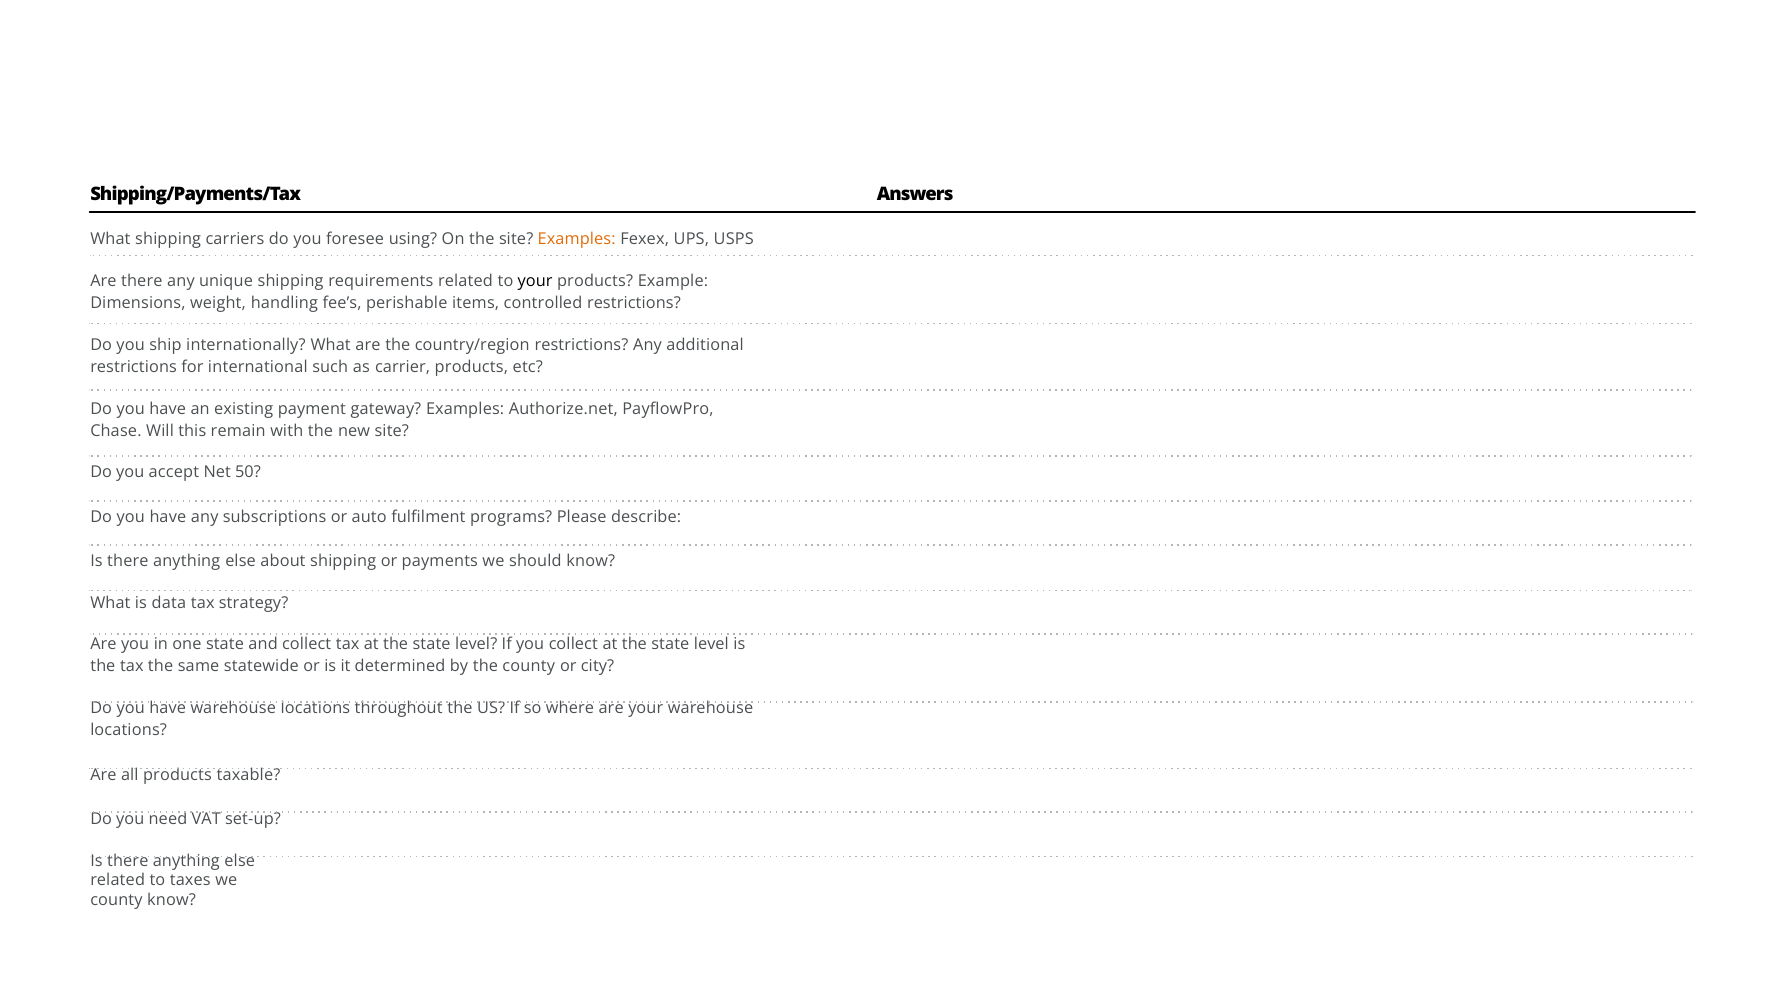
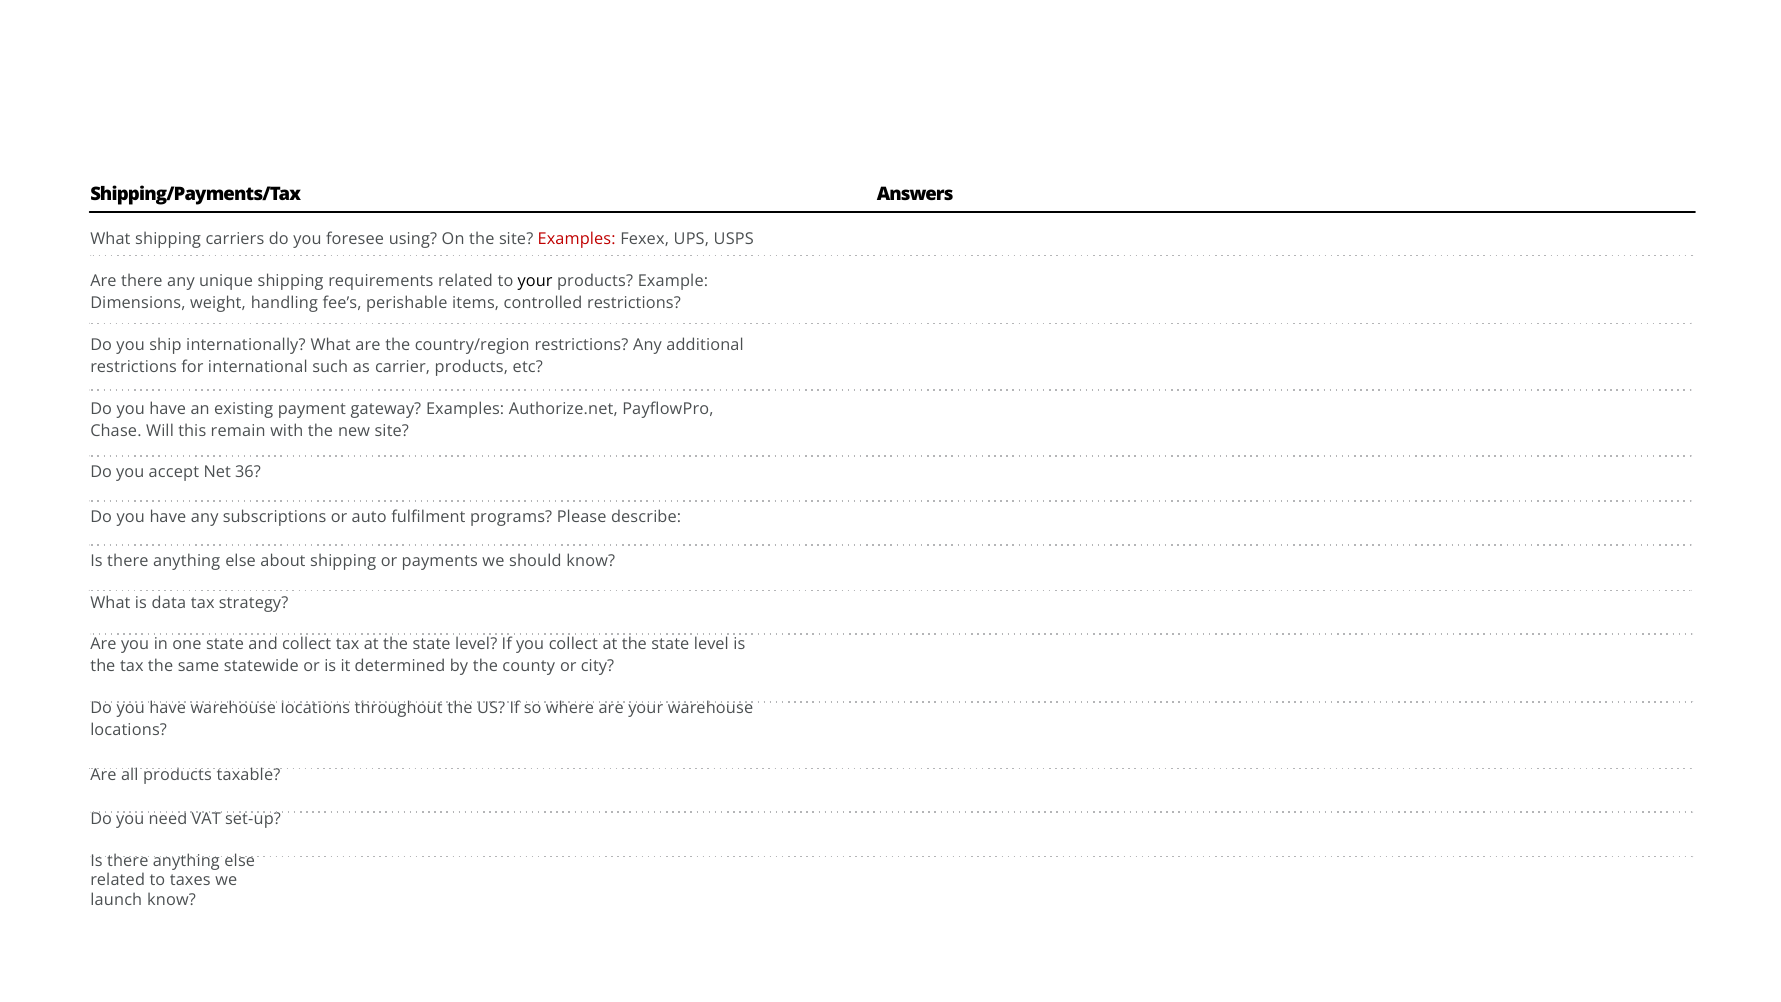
Examples colour: orange -> red (577, 239)
50: 50 -> 36 (248, 472)
county: county -> launch (116, 900)
